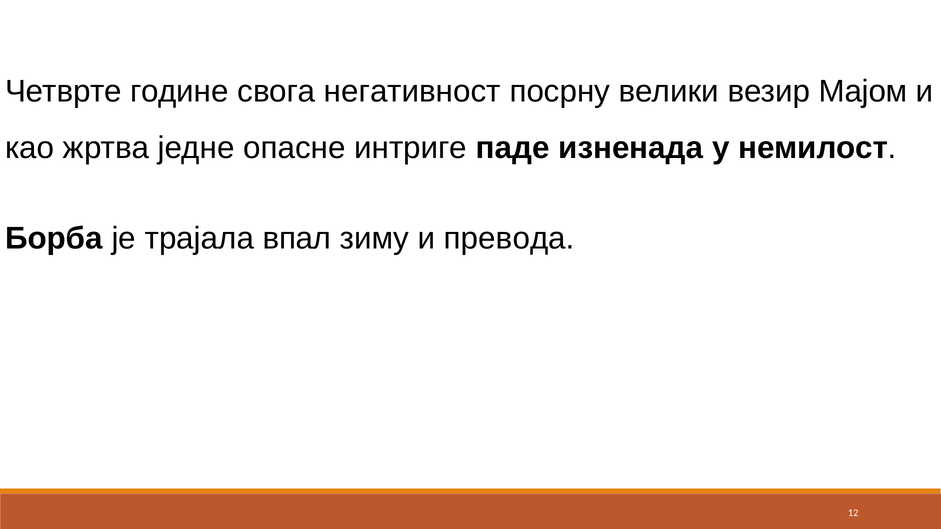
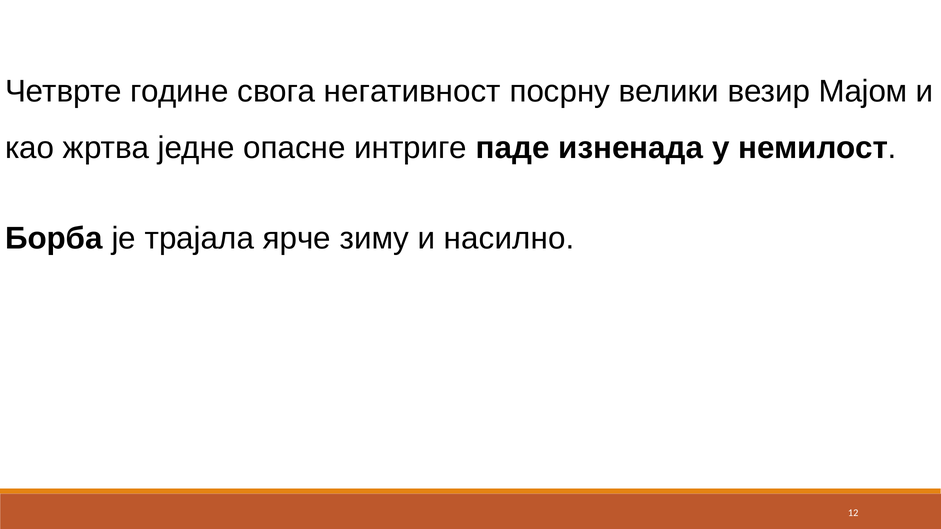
впал: впал -> ярче (297, 239)
превода: превода -> насилно (509, 239)
